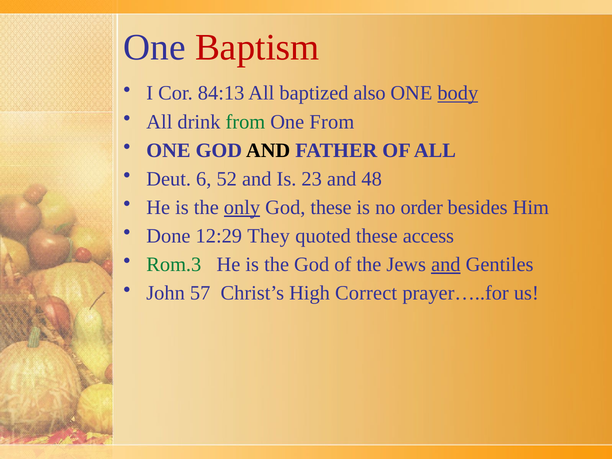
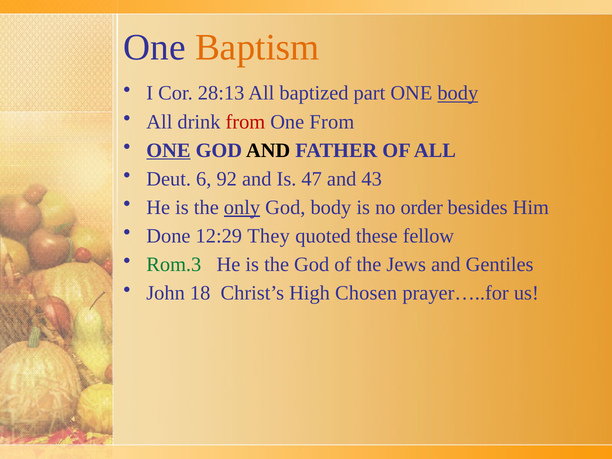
Baptism colour: red -> orange (257, 47)
84:13: 84:13 -> 28:13 (221, 93)
also: also -> part (369, 93)
from colour: green -> red (245, 122)
ONE underline: none -> present (168, 150)
52: 52 -> 92 (227, 179)
23: 23 -> 47 (312, 179)
48: 48 -> 43 (372, 179)
God these: these -> body (331, 207)
access: access -> fellow (428, 236)
and underline: present -> none (446, 265)
57: 57 -> 18 (200, 293)
Correct: Correct -> Chosen (366, 293)
